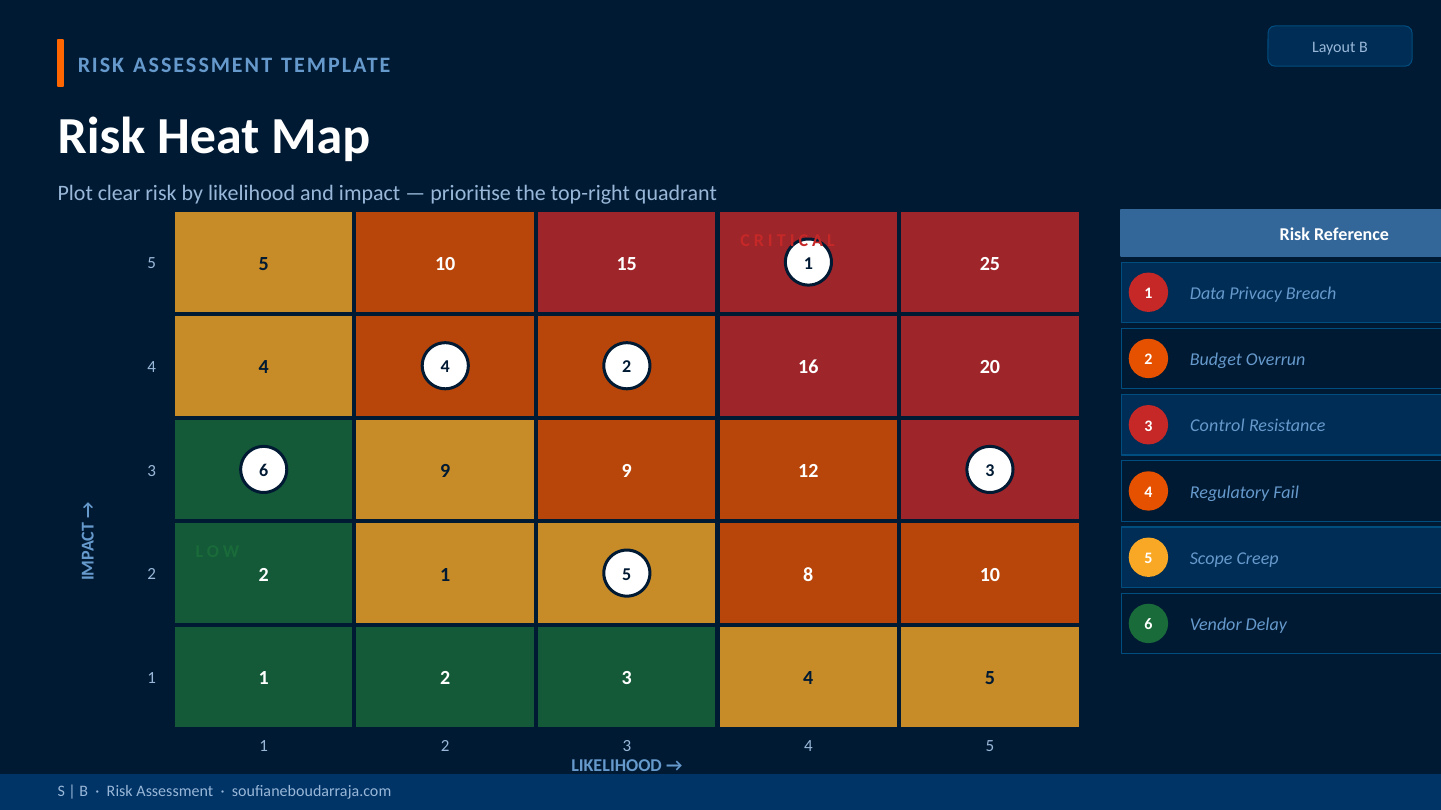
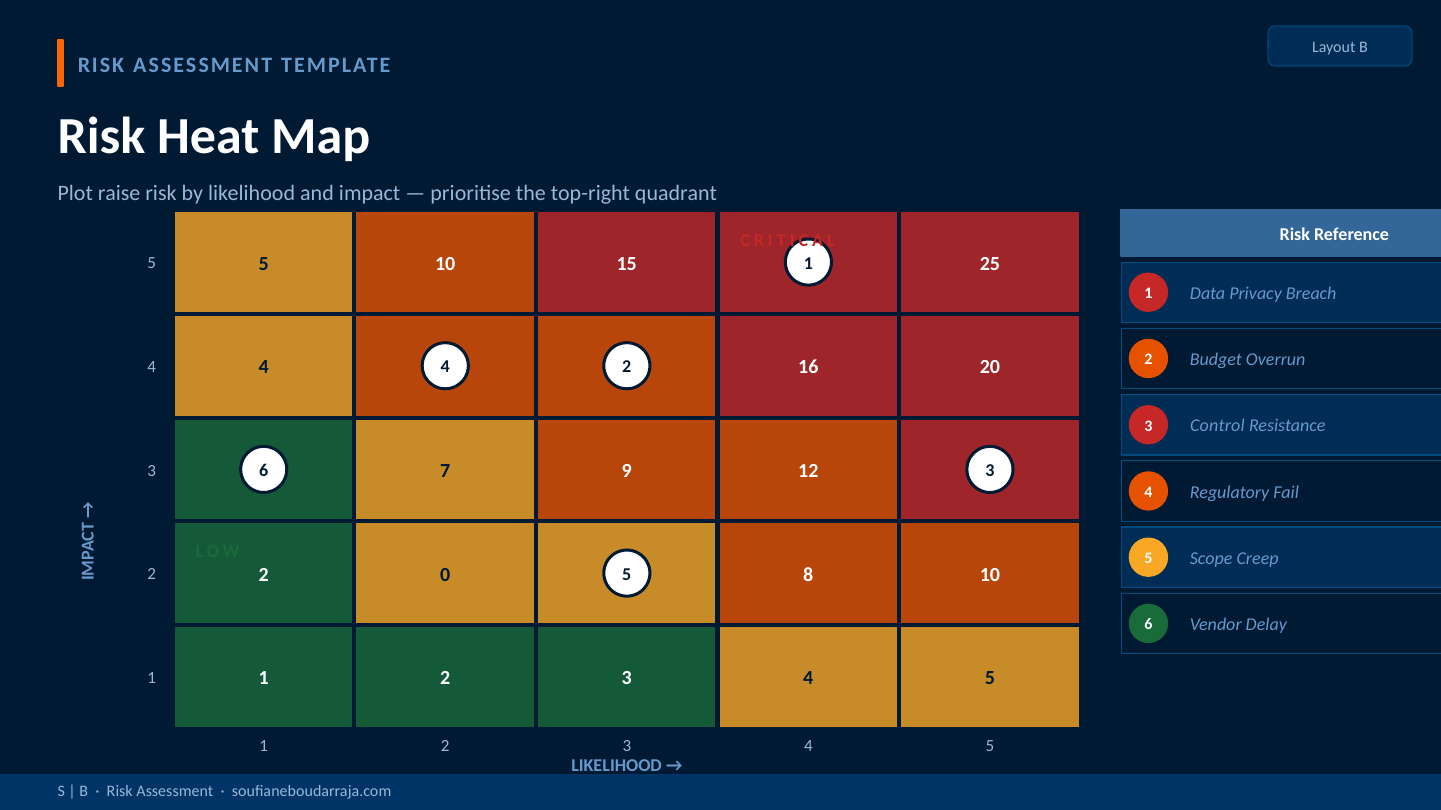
clear: clear -> raise (119, 193)
9: 9 -> 7 (445, 471)
2 1: 1 -> 0 (445, 575)
